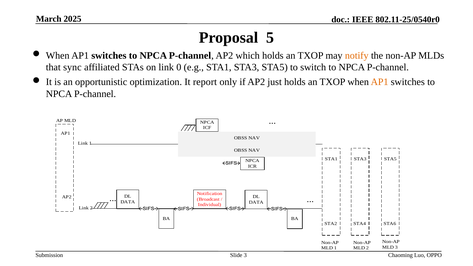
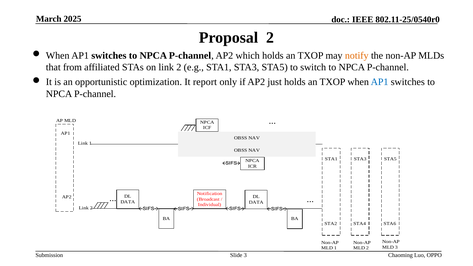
Proposal 5: 5 -> 2 (270, 38)
sync: sync -> from (72, 67)
on link 0: 0 -> 2 (179, 67)
AP1 colour: orange -> blue (380, 82)
